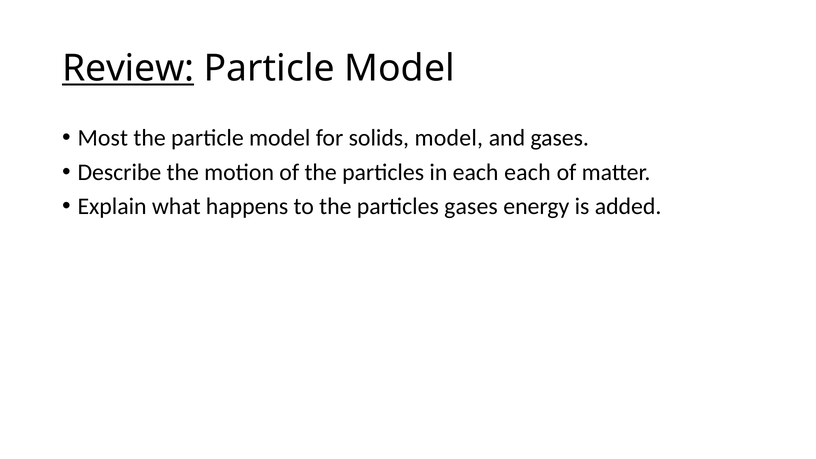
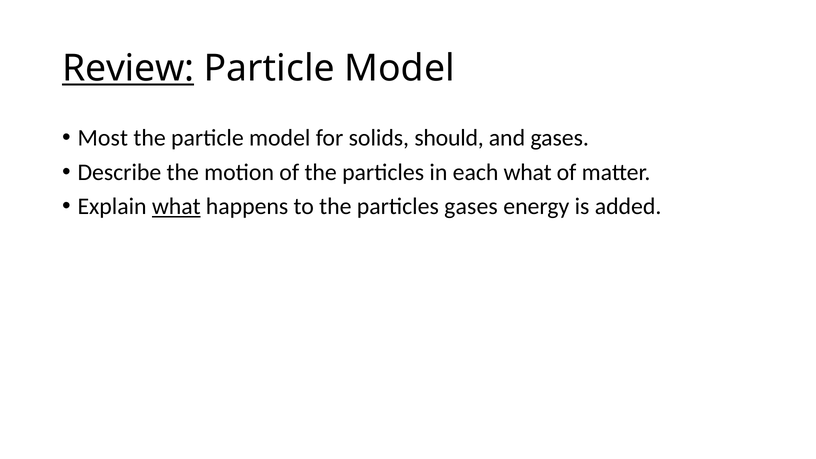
solids model: model -> should (449, 138)
each each: each -> what (528, 172)
what underline: none -> present (176, 206)
